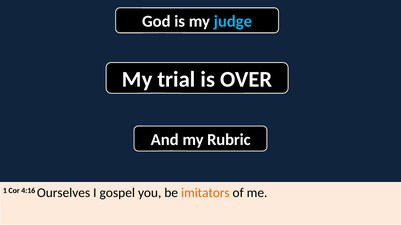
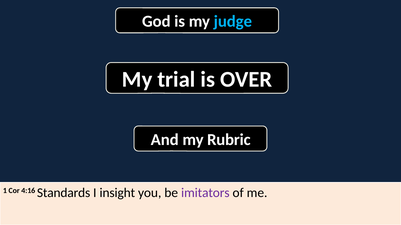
Ourselves: Ourselves -> Standards (64, 193)
gospel: gospel -> insight (117, 193)
imitators colour: orange -> purple (205, 193)
